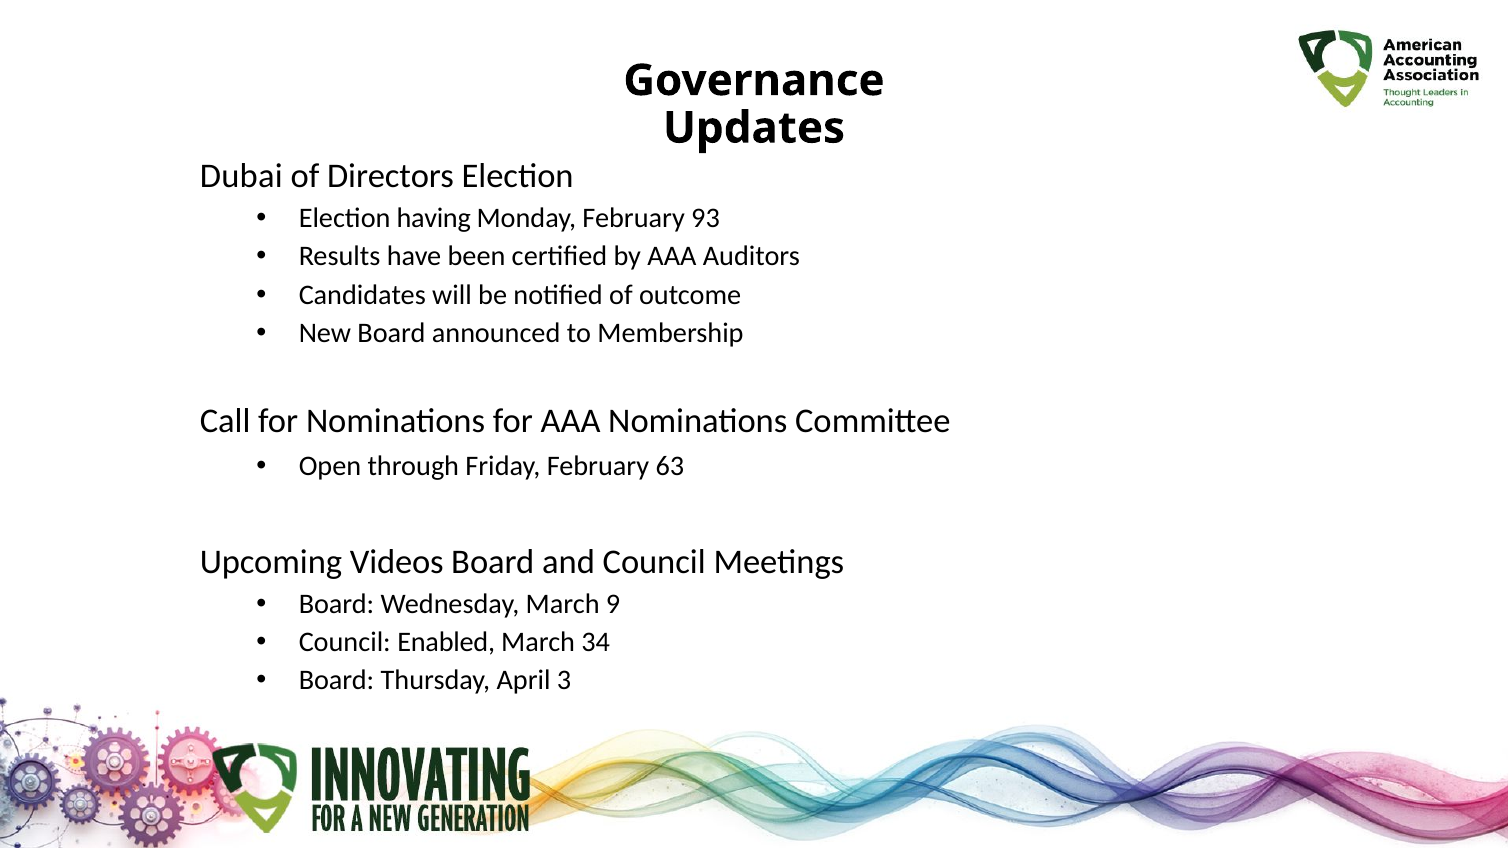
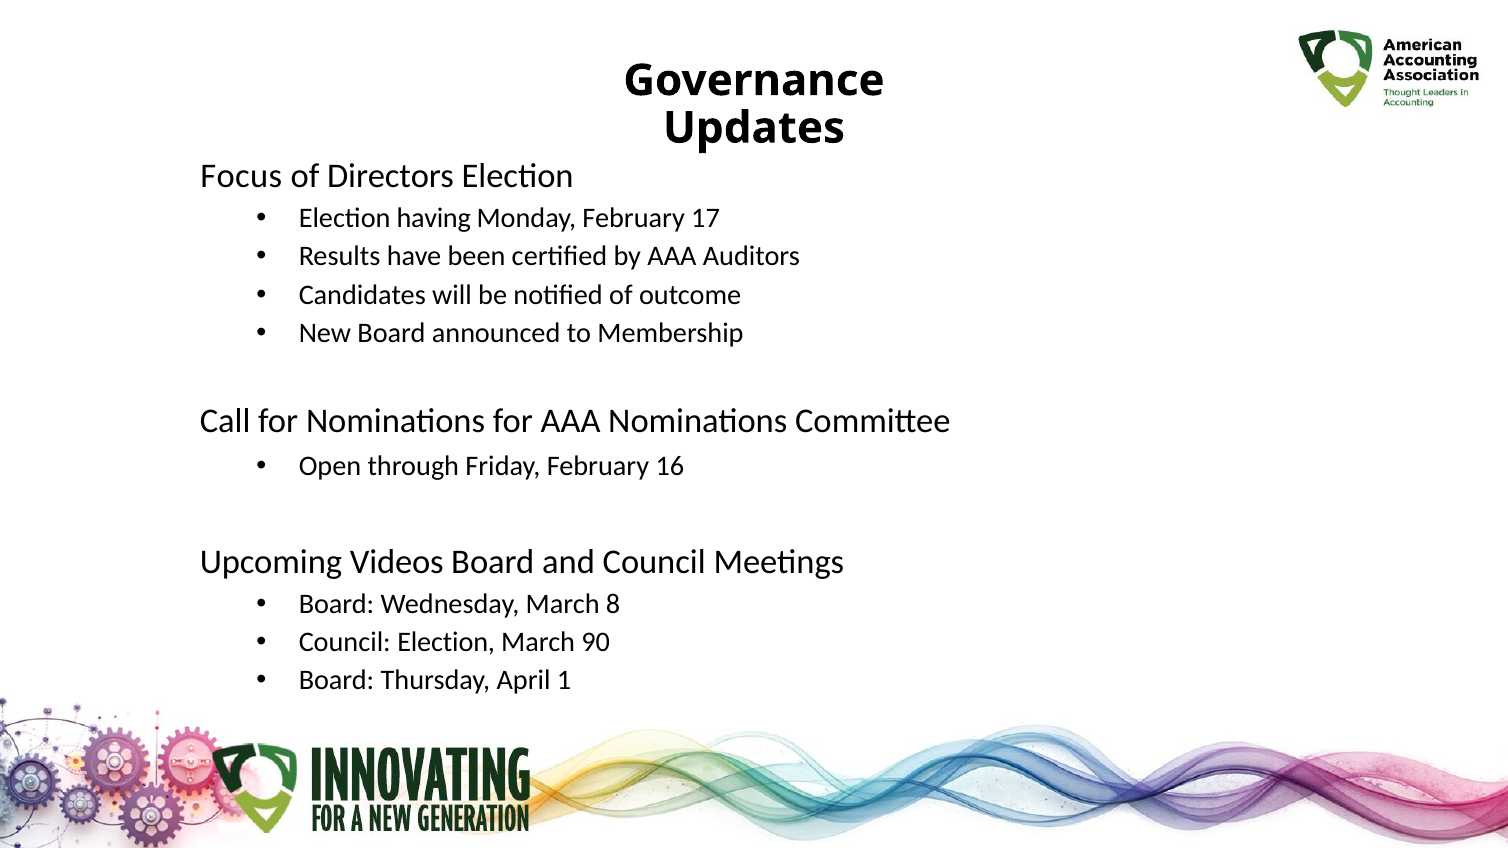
Dubai: Dubai -> Focus (241, 176)
93: 93 -> 17 (706, 218)
63: 63 -> 16 (670, 467)
9: 9 -> 8 (613, 604)
Council Enabled: Enabled -> Election (446, 642)
34: 34 -> 90 (596, 642)
3: 3 -> 1 (564, 681)
